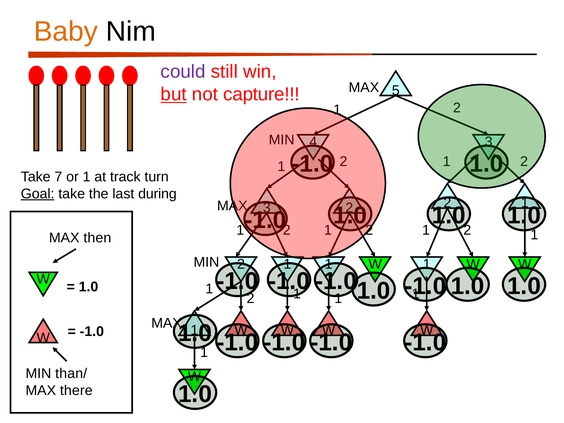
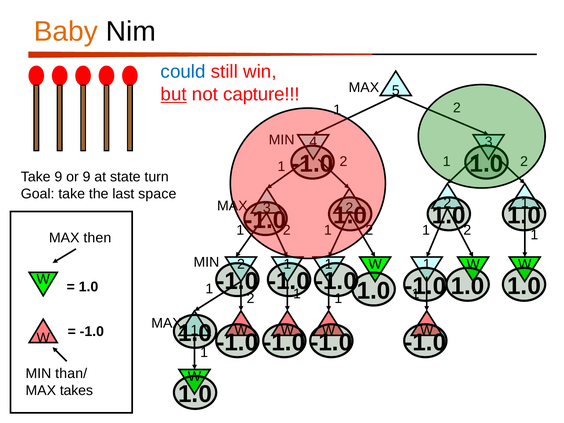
could colour: purple -> blue (183, 72)
Take 7: 7 -> 9 (58, 177)
or 1: 1 -> 9 (87, 177)
track: track -> state (125, 177)
Goal underline: present -> none (38, 194)
during: during -> space (157, 194)
there: there -> takes (76, 390)
